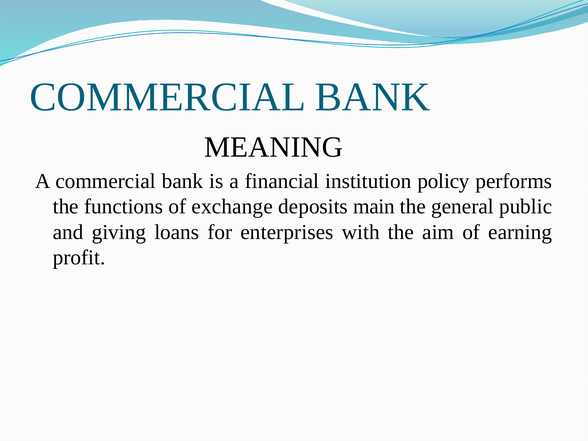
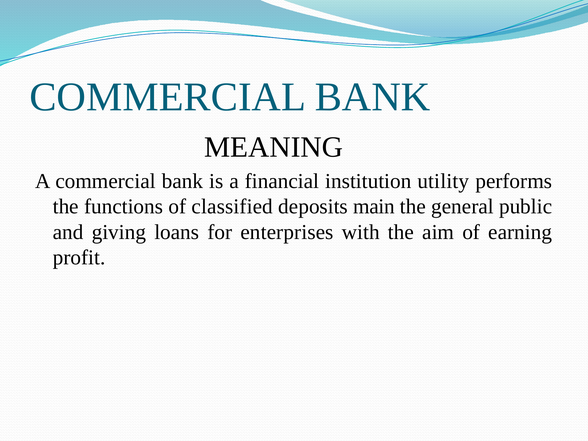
policy: policy -> utility (443, 181)
exchange: exchange -> classified (232, 207)
